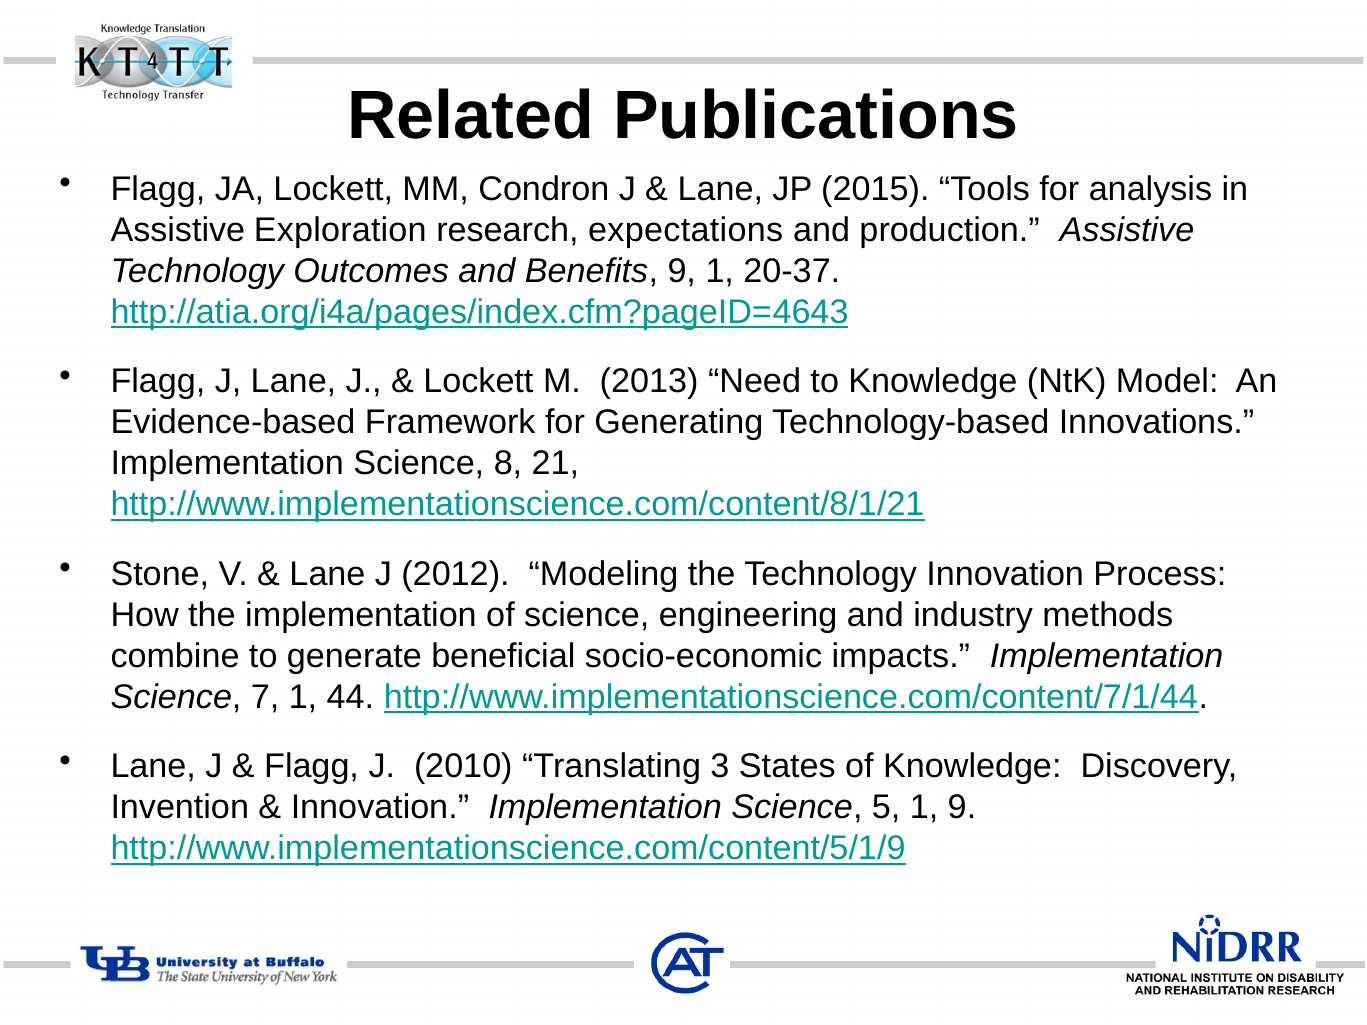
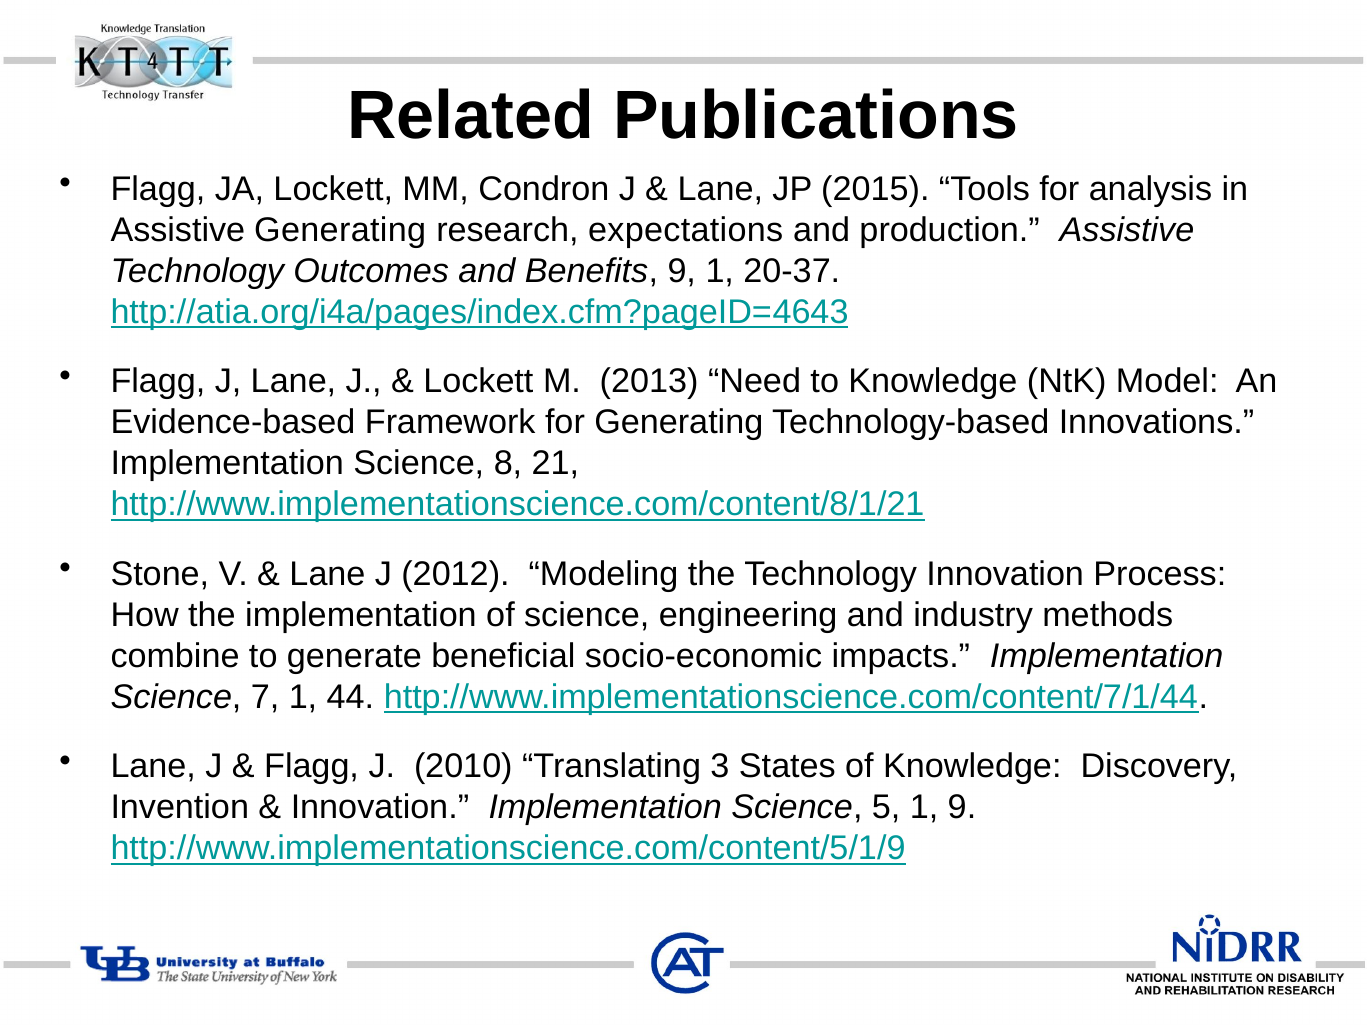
Assistive Exploration: Exploration -> Generating (340, 230)
